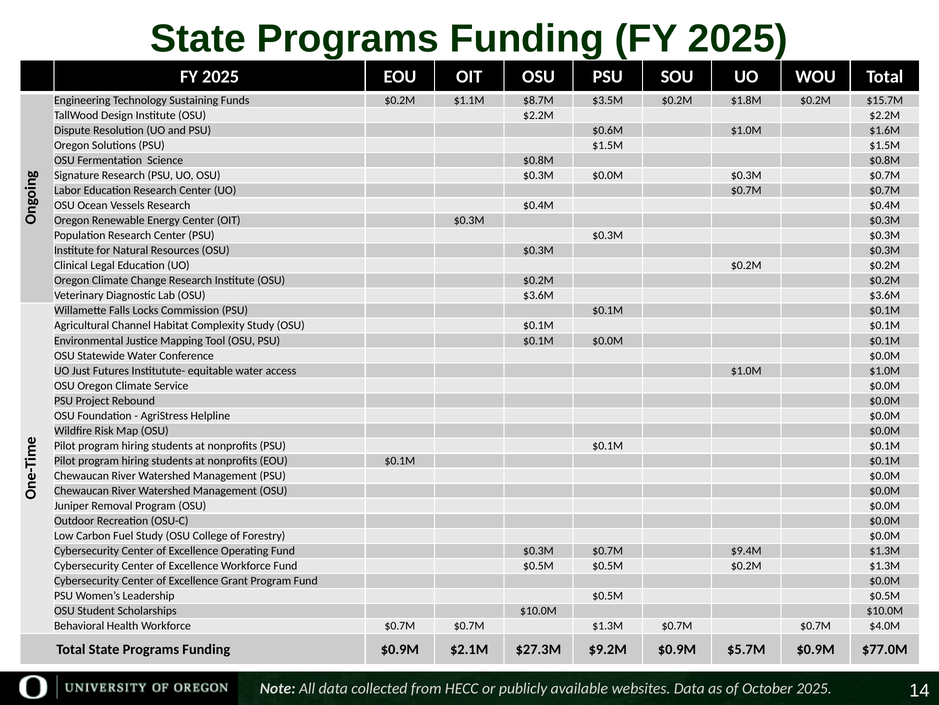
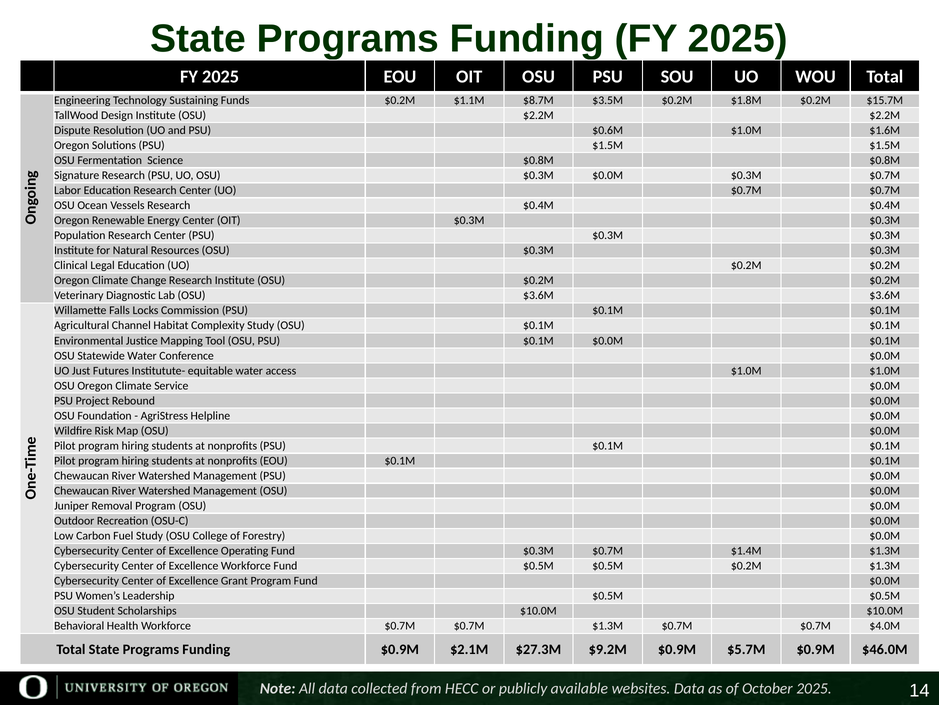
$9.4M: $9.4M -> $1.4M (746, 550)
$77.0M: $77.0M -> $46.0M (885, 649)
